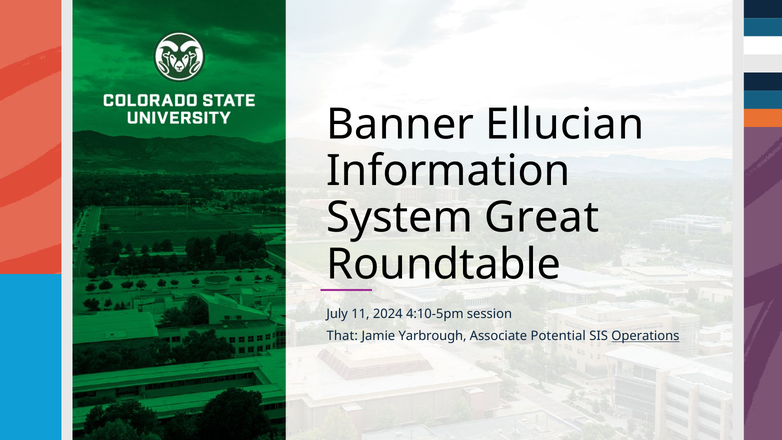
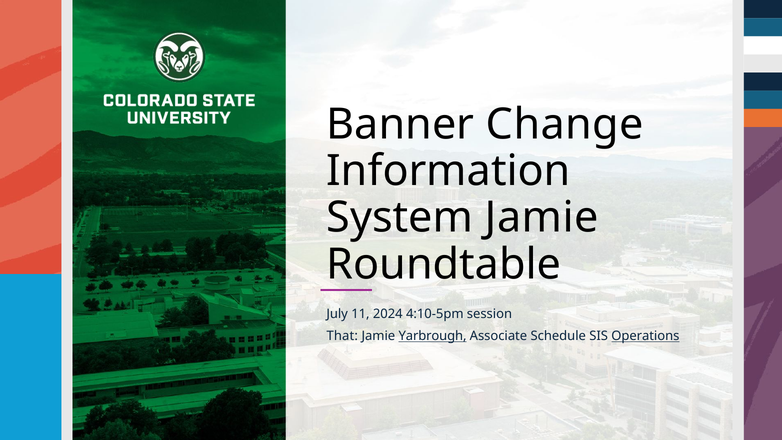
Ellucian: Ellucian -> Change (565, 124)
System Great: Great -> Jamie (542, 218)
Yarbrough underline: none -> present (433, 336)
Potential: Potential -> Schedule (558, 336)
